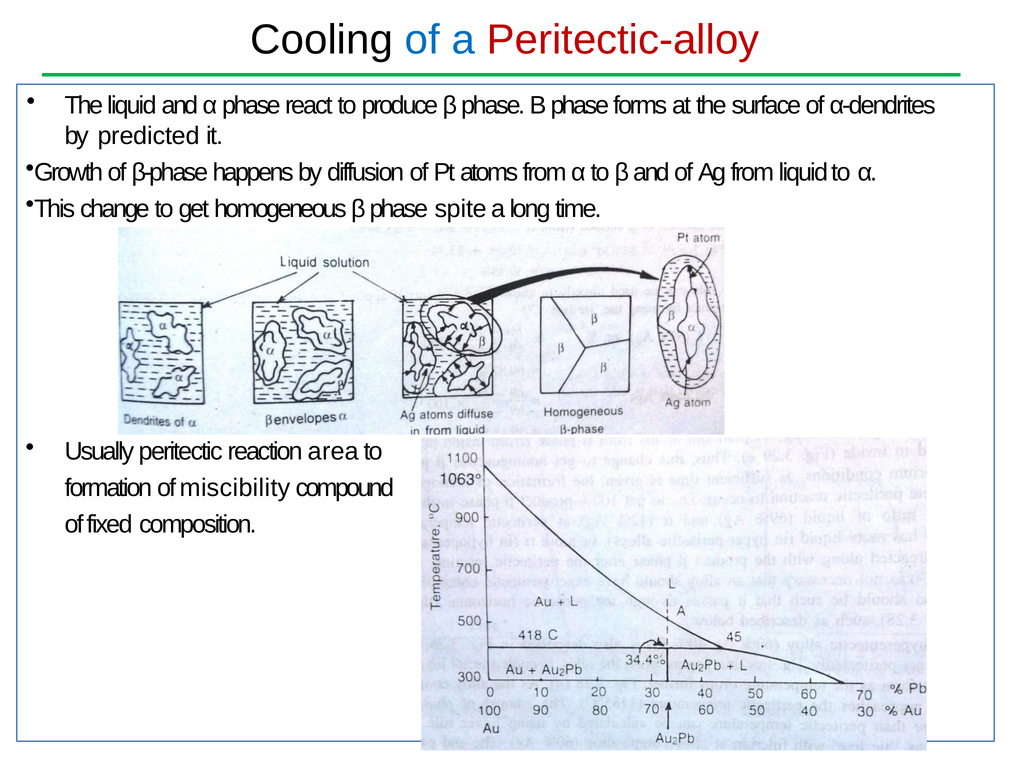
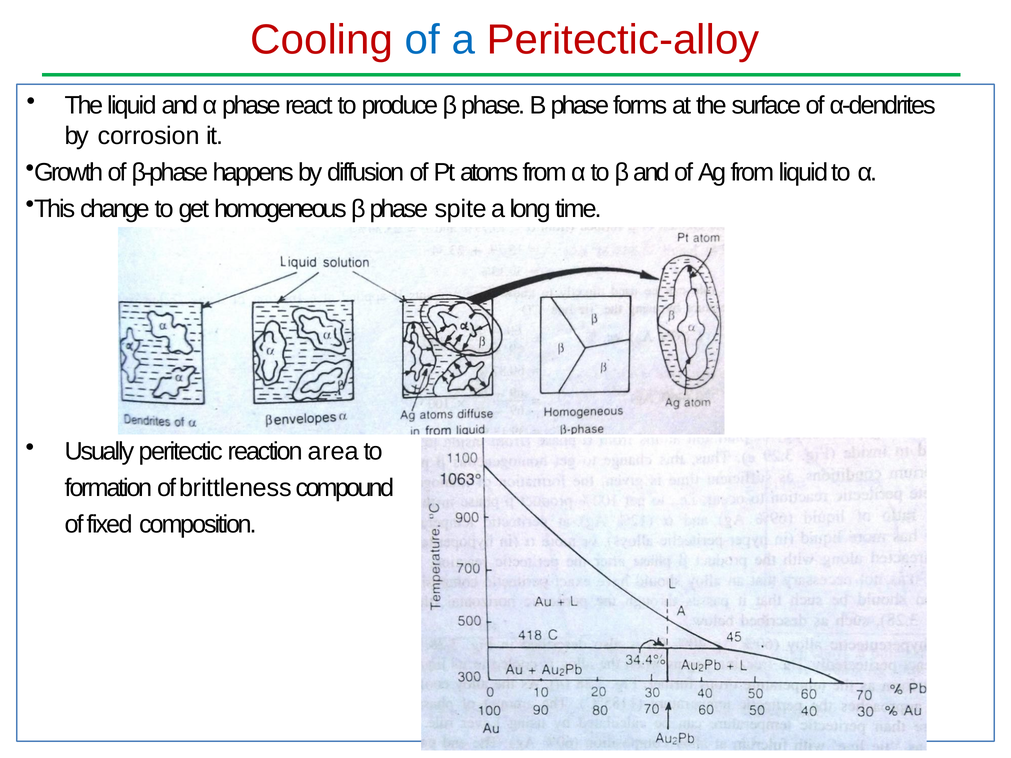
Cooling colour: black -> red (322, 40)
predicted: predicted -> corrosion (149, 136)
miscibility: miscibility -> brittleness (235, 488)
